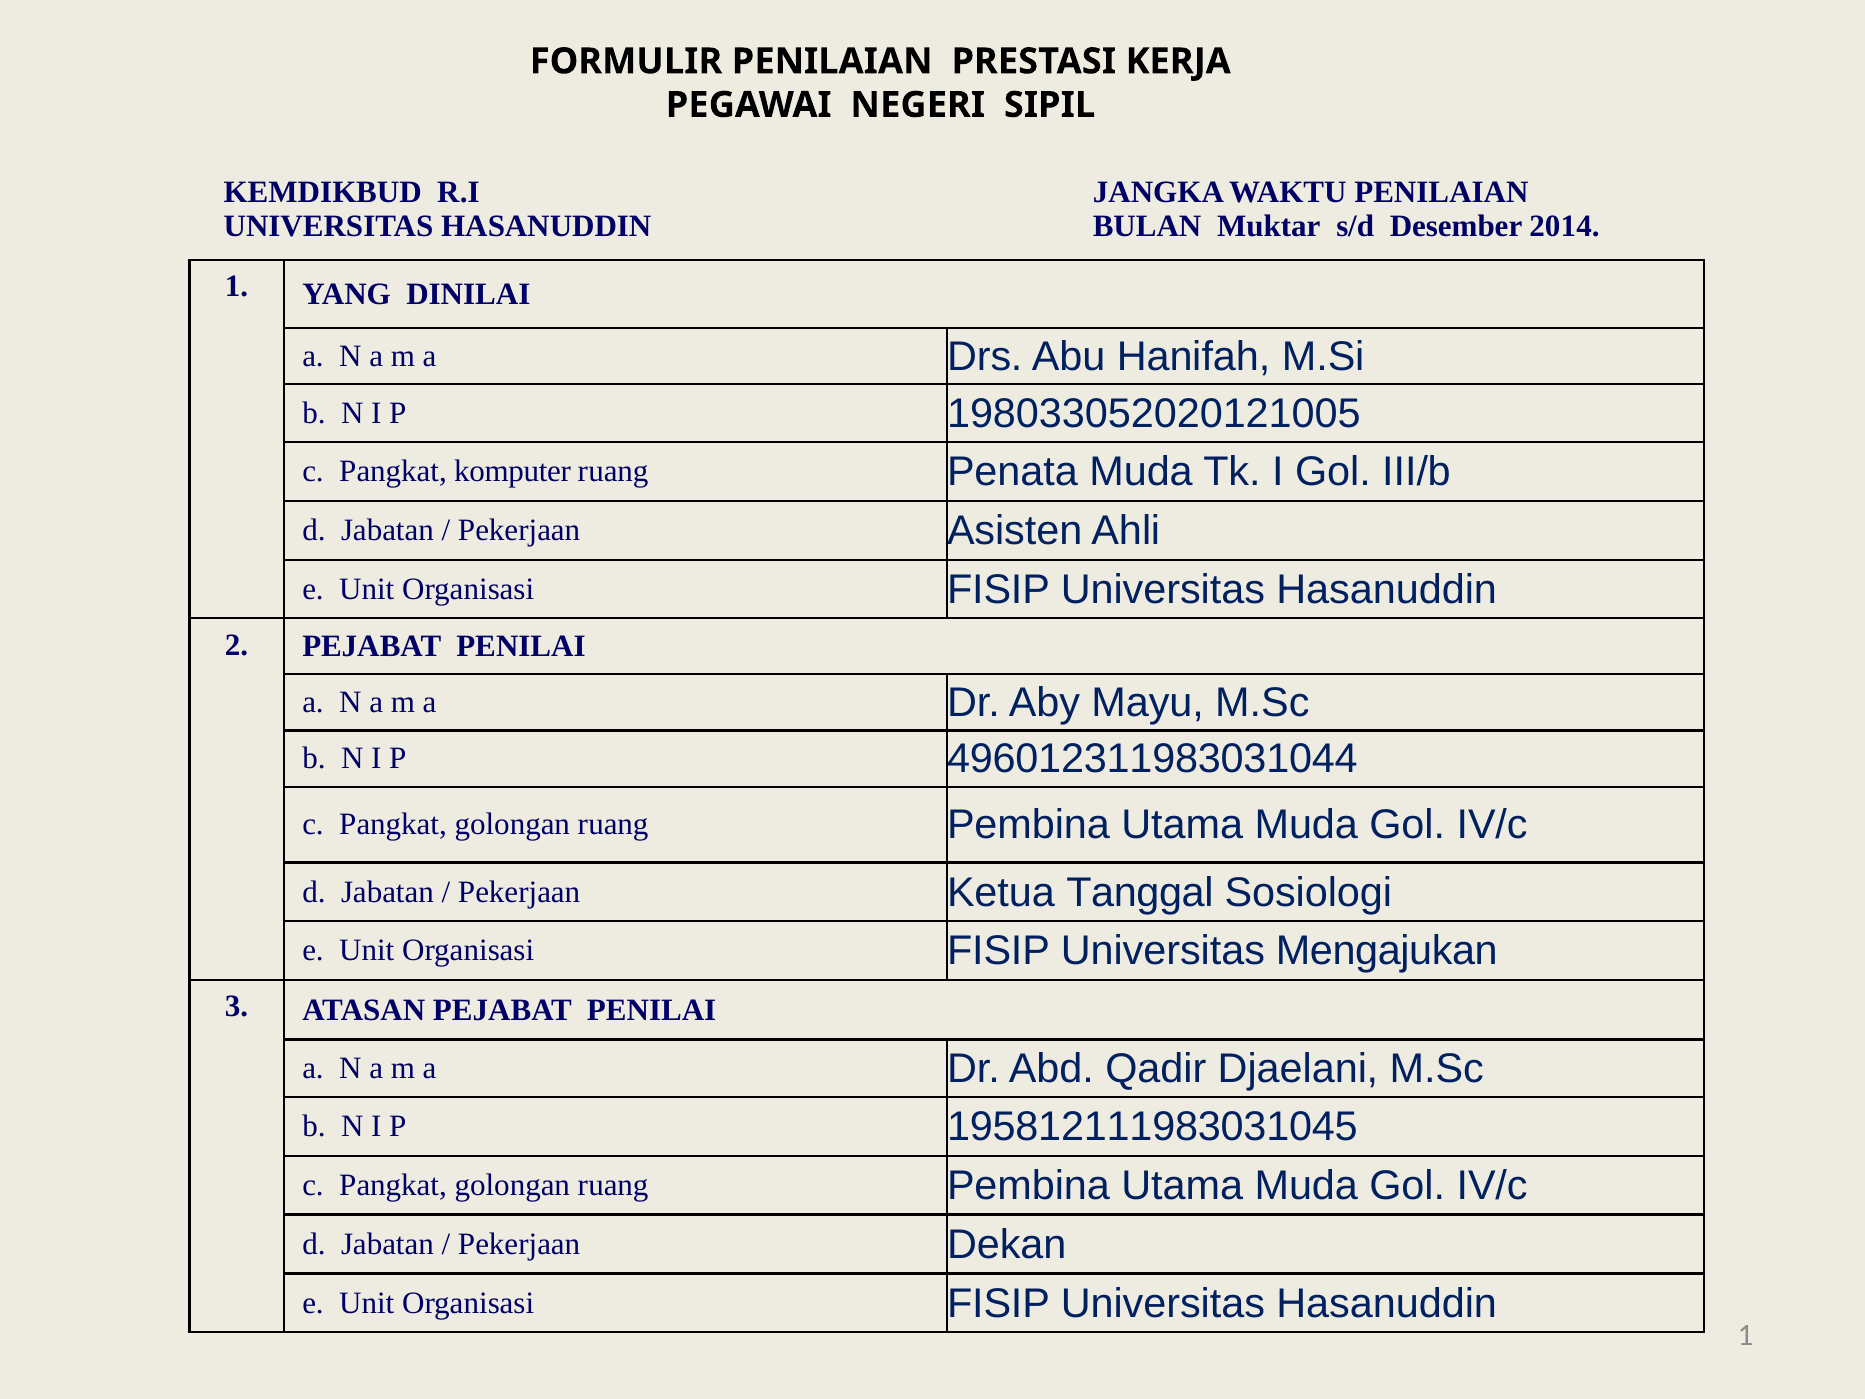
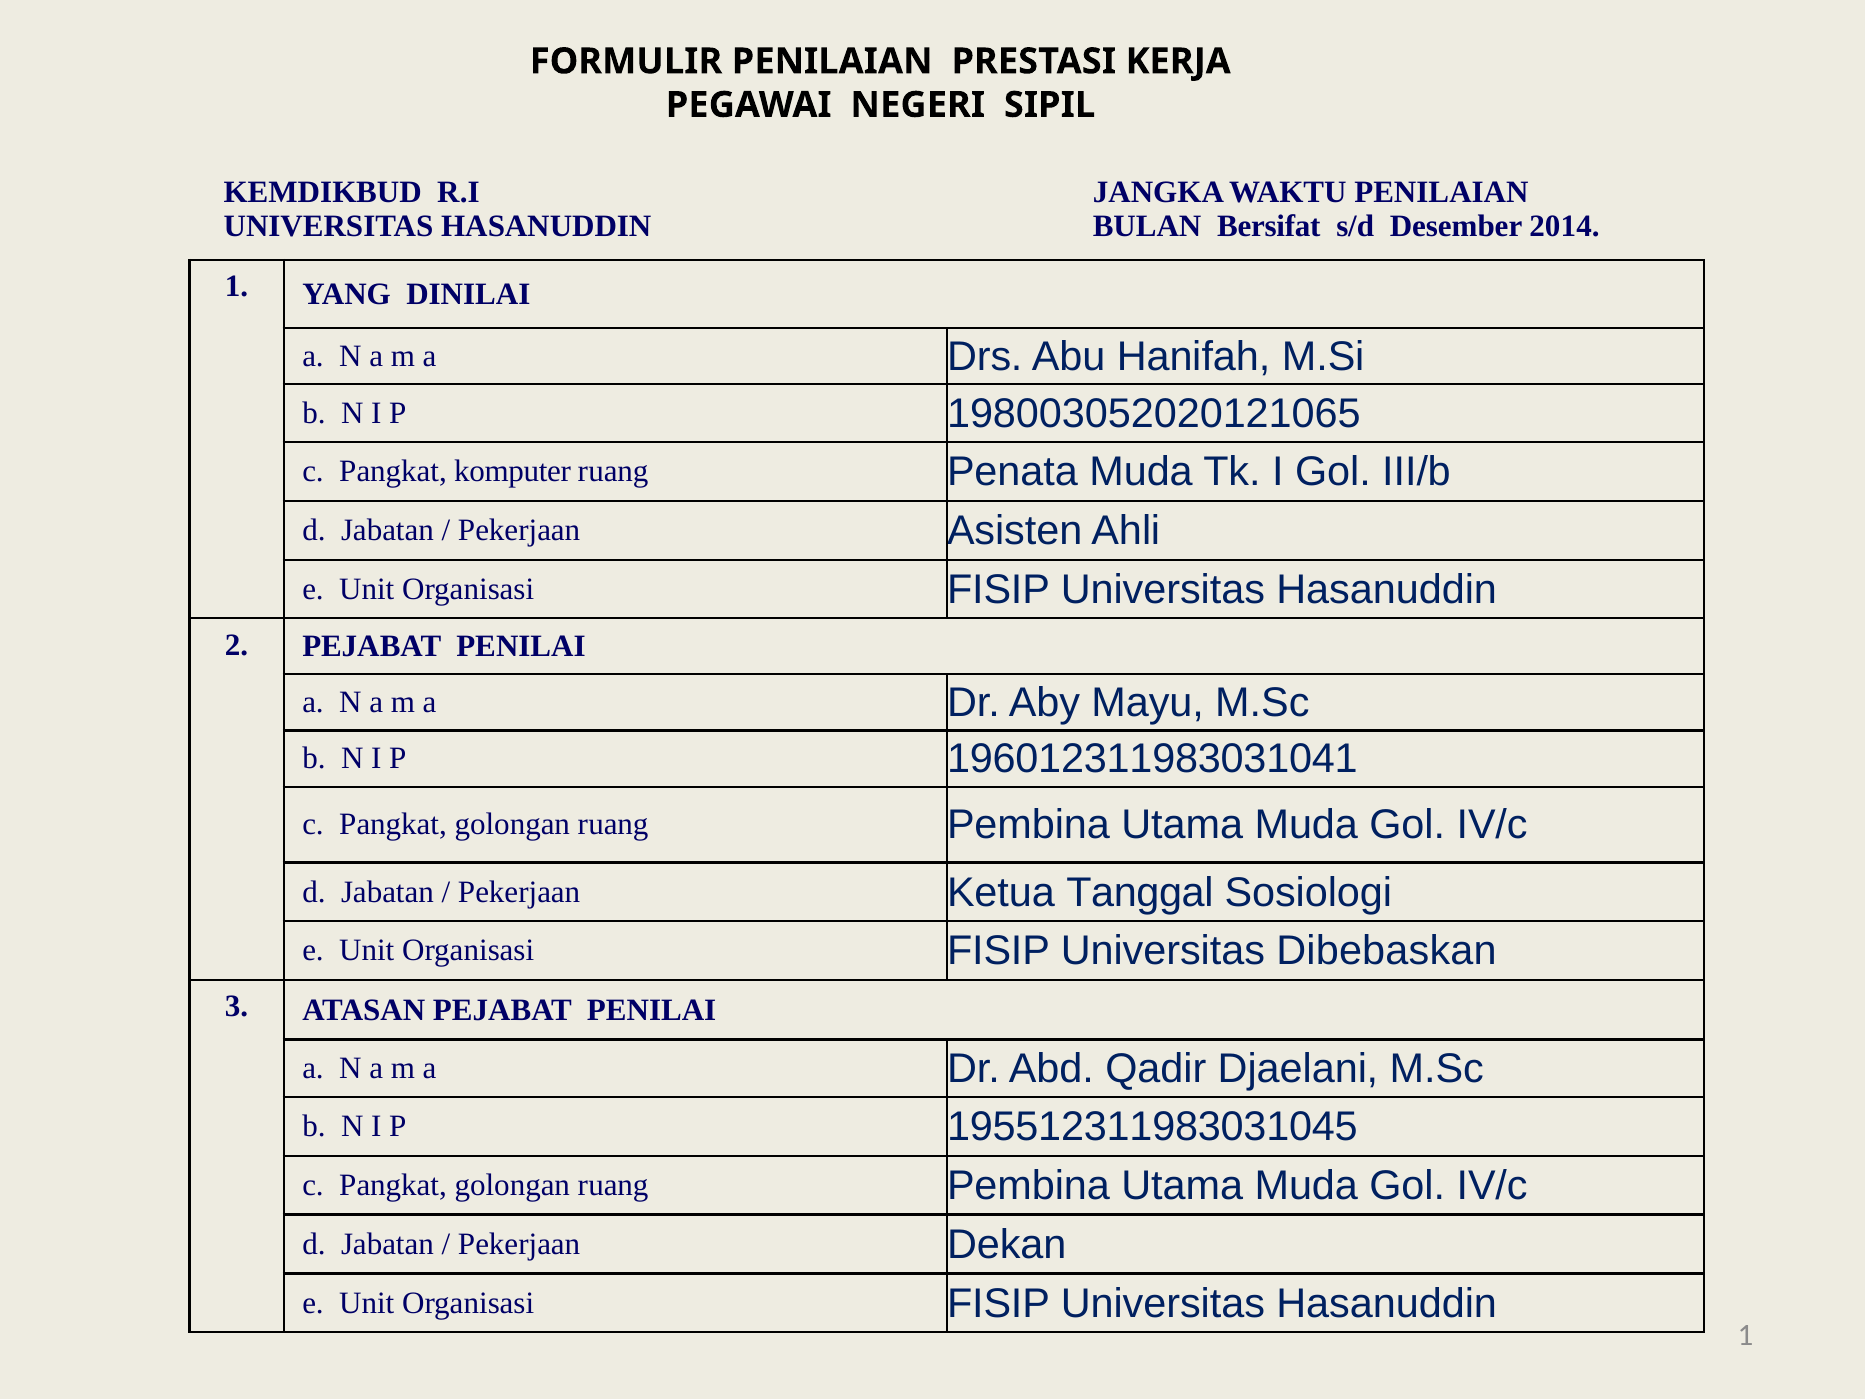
Muktar: Muktar -> Bersifat (1269, 227)
198033052020121005: 198033052020121005 -> 198003052020121065 (1154, 414)
496012311983031044: 496012311983031044 -> 196012311983031041 (1152, 759)
Mengajukan: Mengajukan -> Dibebaskan (1387, 951)
195812111983031045: 195812111983031045 -> 195512311983031045 (1152, 1127)
